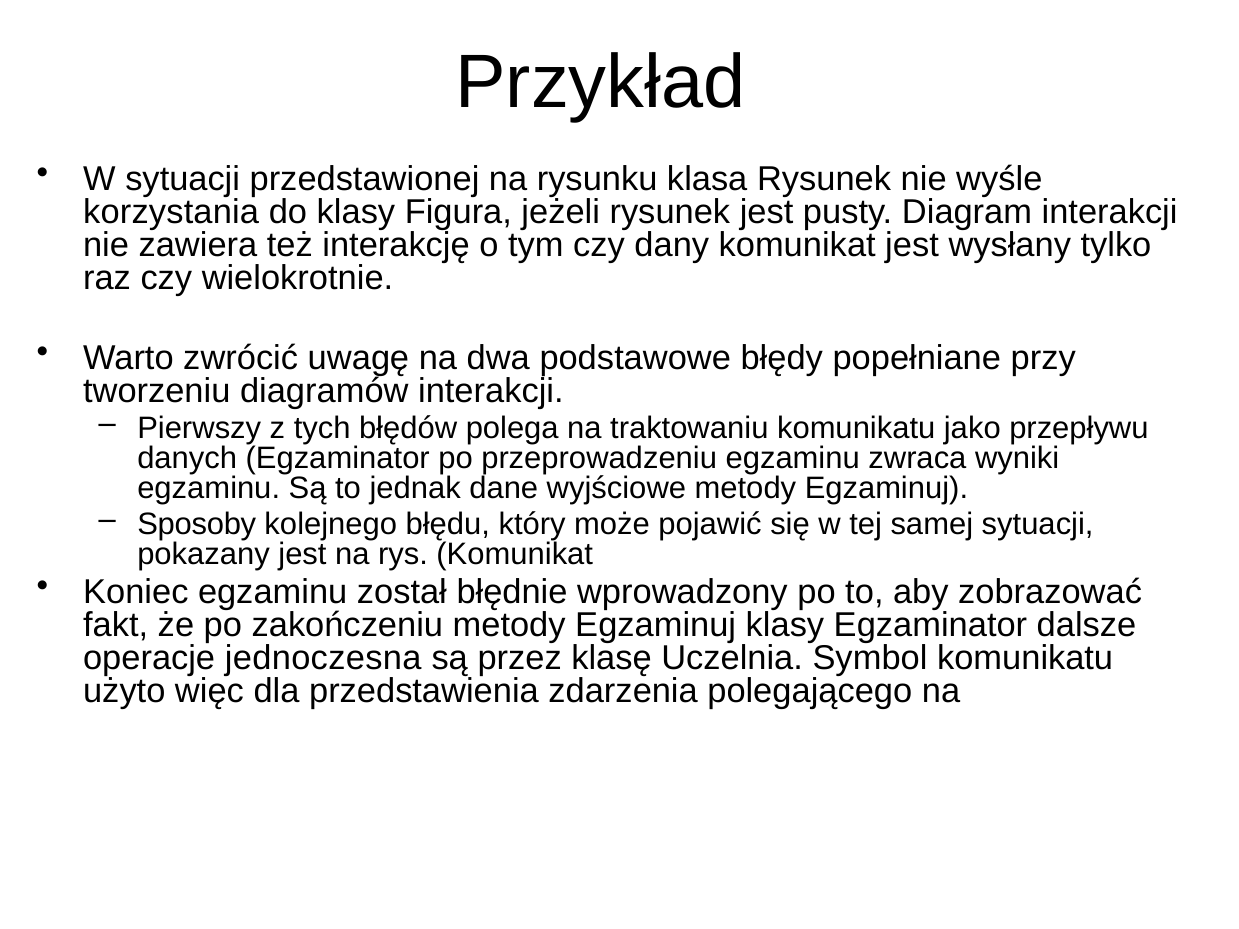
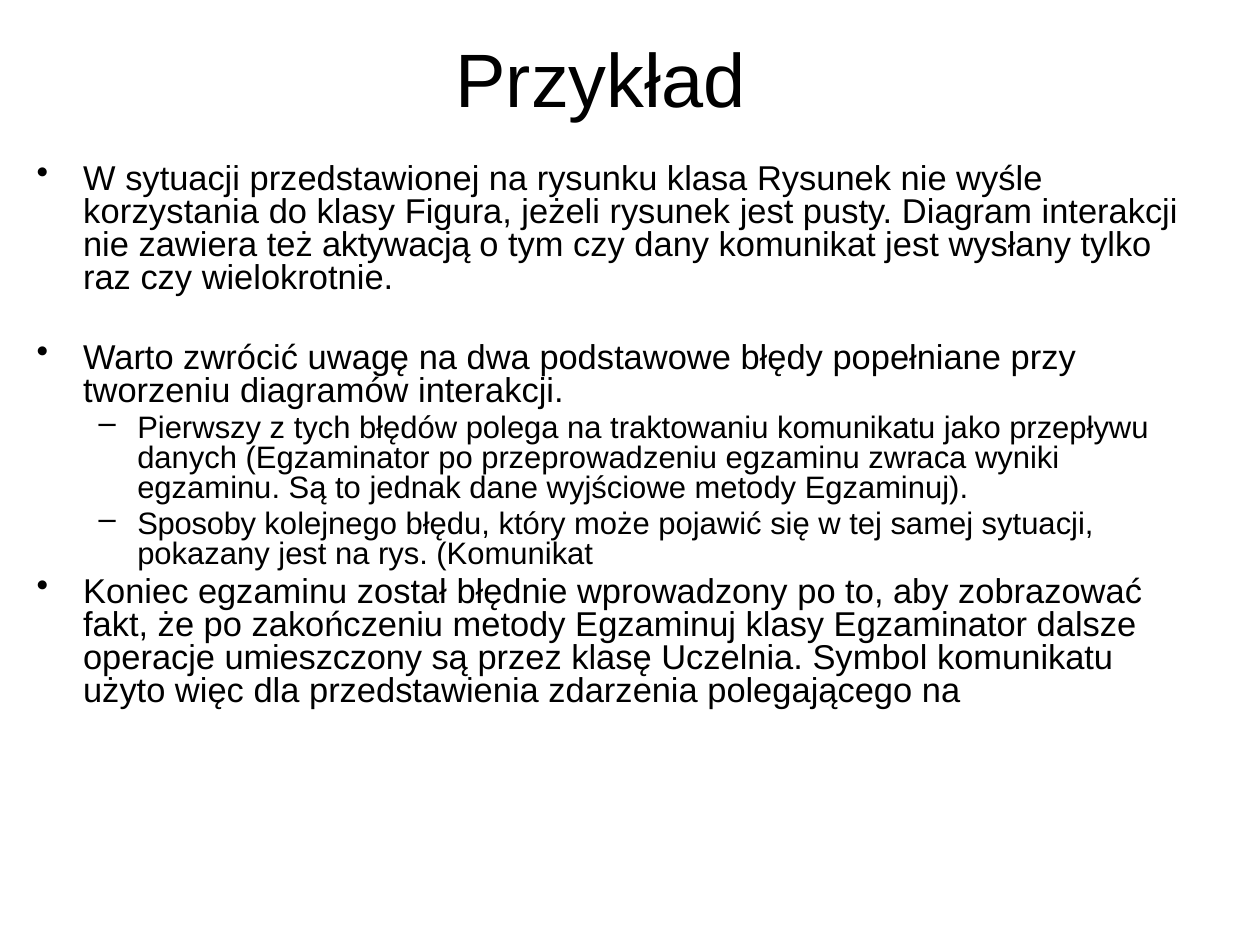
interakcję: interakcję -> aktywacją (396, 245)
jednoczesna: jednoczesna -> umieszczony (323, 658)
